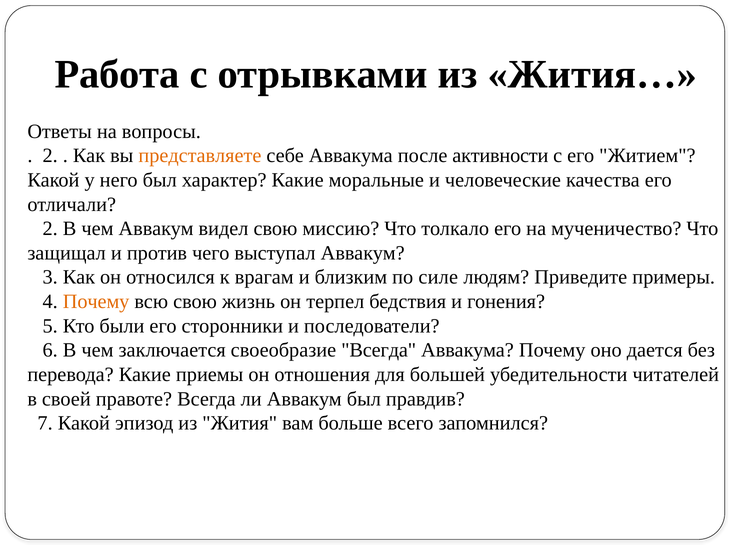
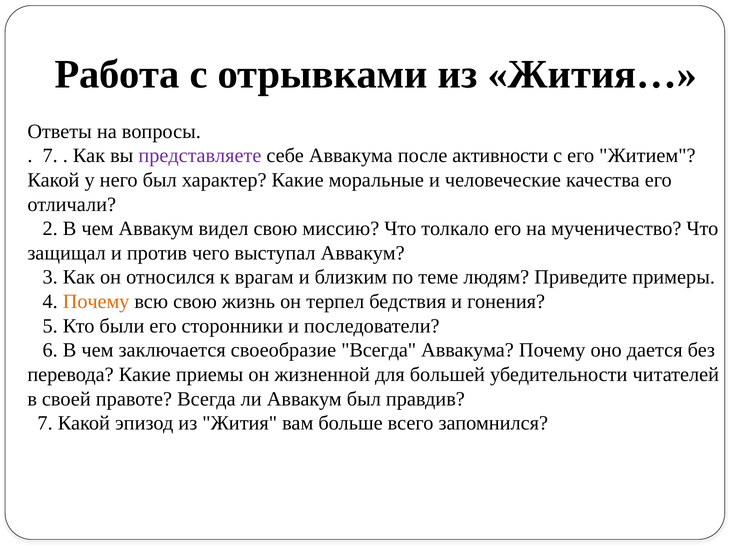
2: 2 -> 7 (50, 156)
представляете colour: orange -> purple (200, 156)
силе: силе -> теме (438, 278)
отношения: отношения -> жизненной (322, 375)
